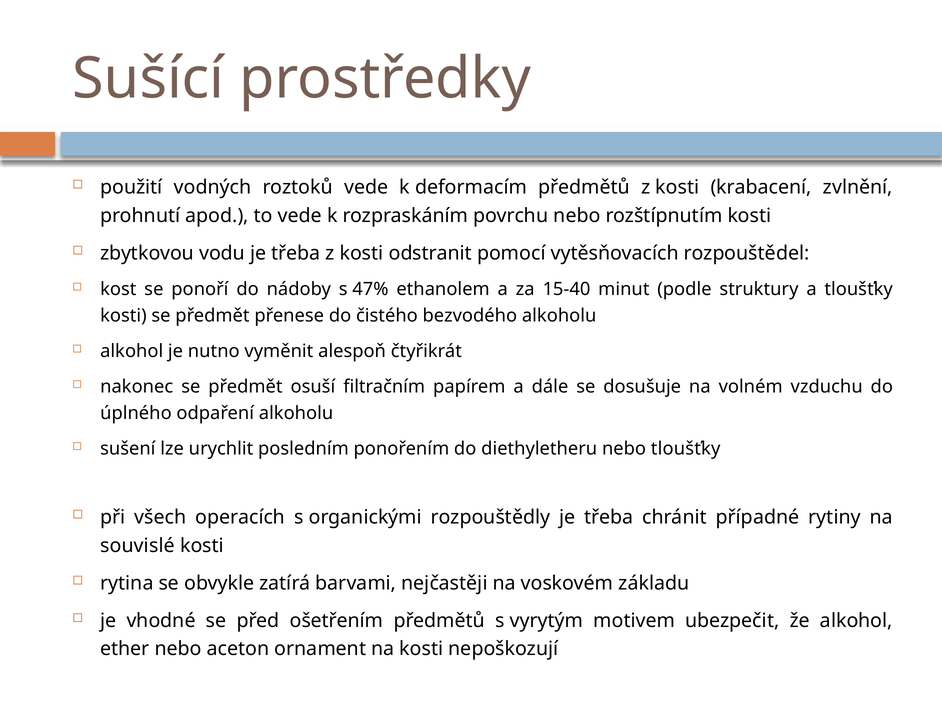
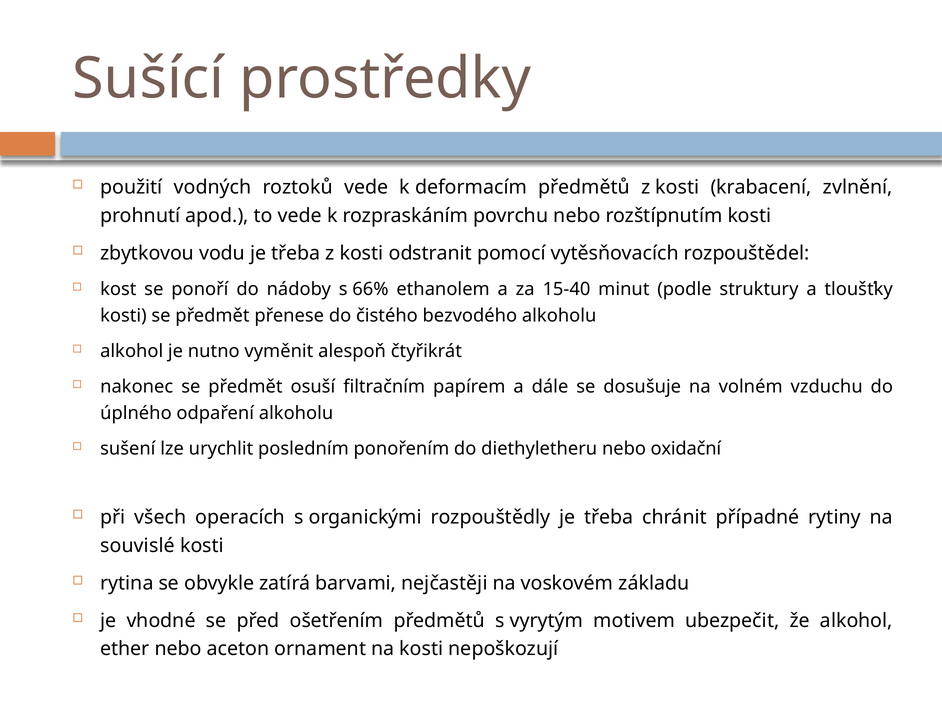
47%: 47% -> 66% (370, 289)
nebo tloušťky: tloušťky -> oxidační (686, 449)
